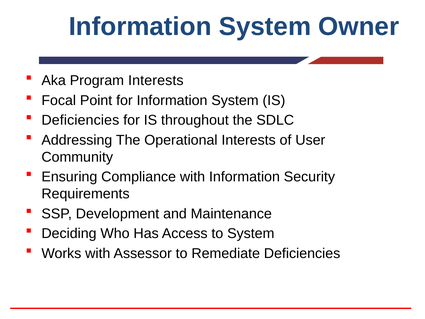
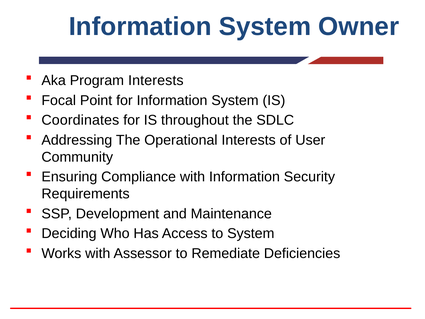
Deficiencies: Deficiencies -> Coordinates (80, 120)
